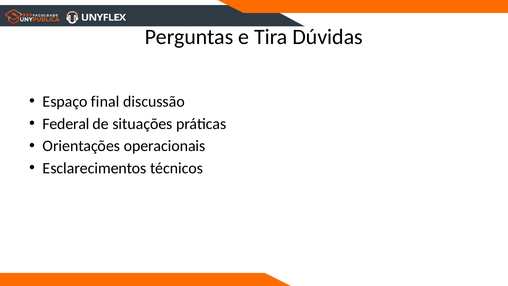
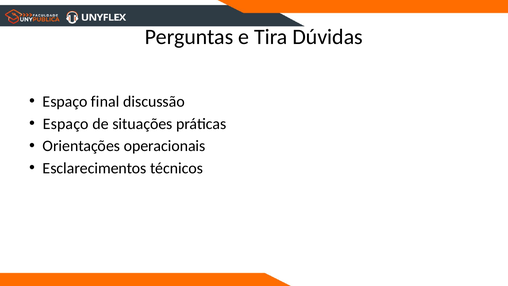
Federal: Federal -> Espaço (66, 124)
